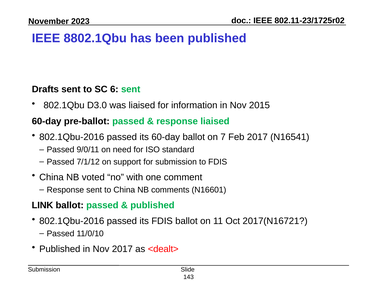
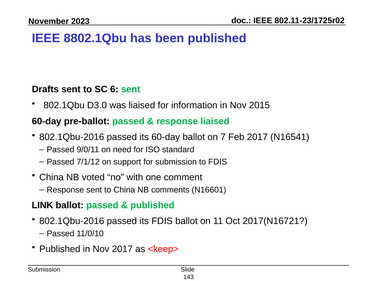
<dealt>: <dealt> -> <keep> (163, 249)
